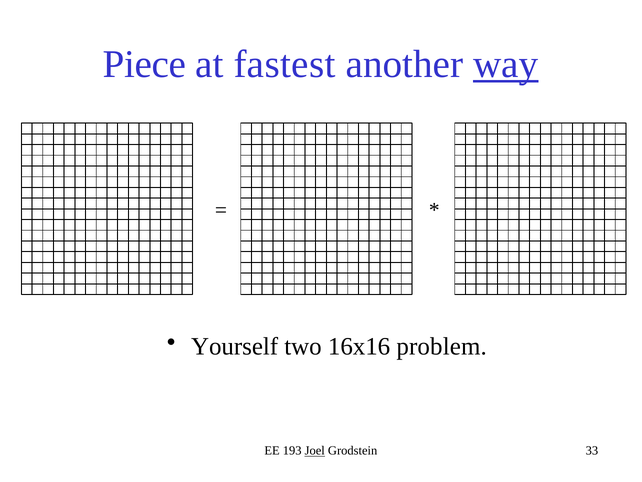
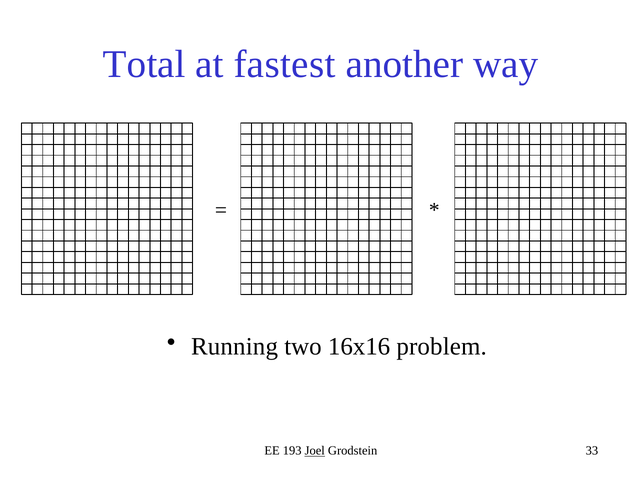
Piece: Piece -> Total (144, 64)
way underline: present -> none (506, 64)
Yourself: Yourself -> Running (234, 346)
